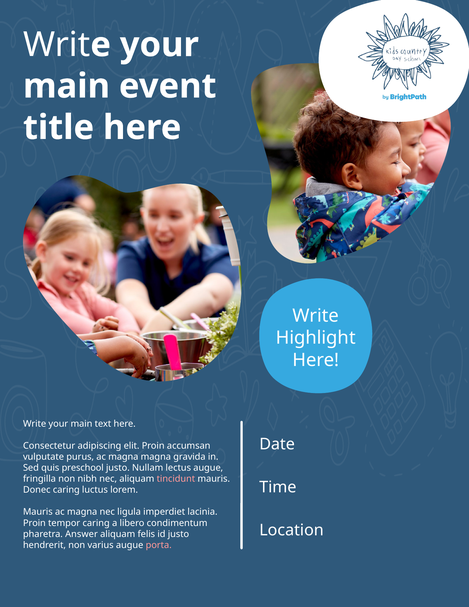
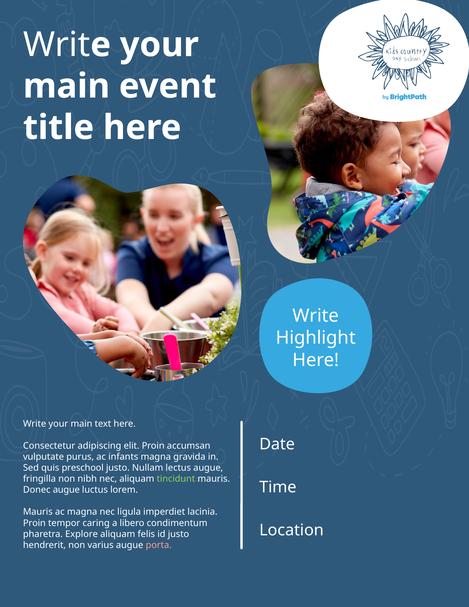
purus ac magna: magna -> infants (123, 457)
tincidunt colour: pink -> light green (176, 479)
Donec caring: caring -> augue (66, 490)
Answer: Answer -> Explore (82, 534)
